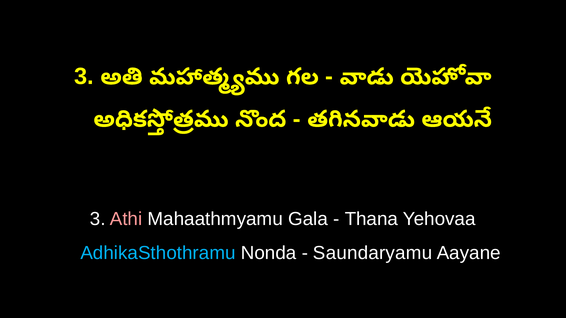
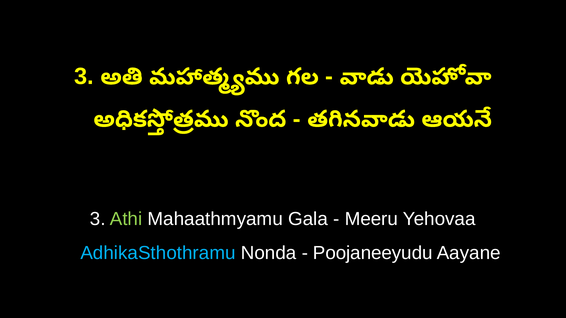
Athi colour: pink -> light green (126, 219)
Thana: Thana -> Meeru (371, 219)
Saundaryamu: Saundaryamu -> Poojaneeyudu (373, 253)
